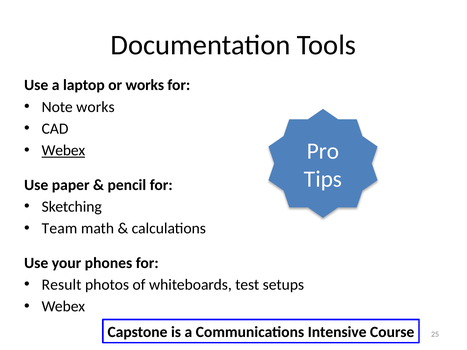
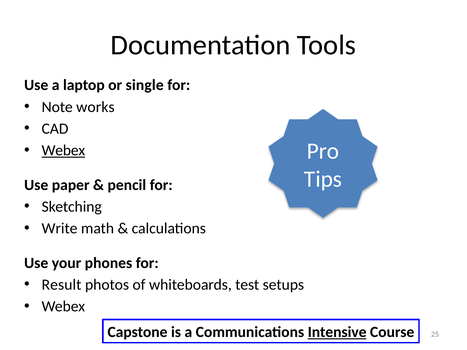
or works: works -> single (145, 85)
Team: Team -> Write (60, 229)
Intensive underline: none -> present (337, 332)
